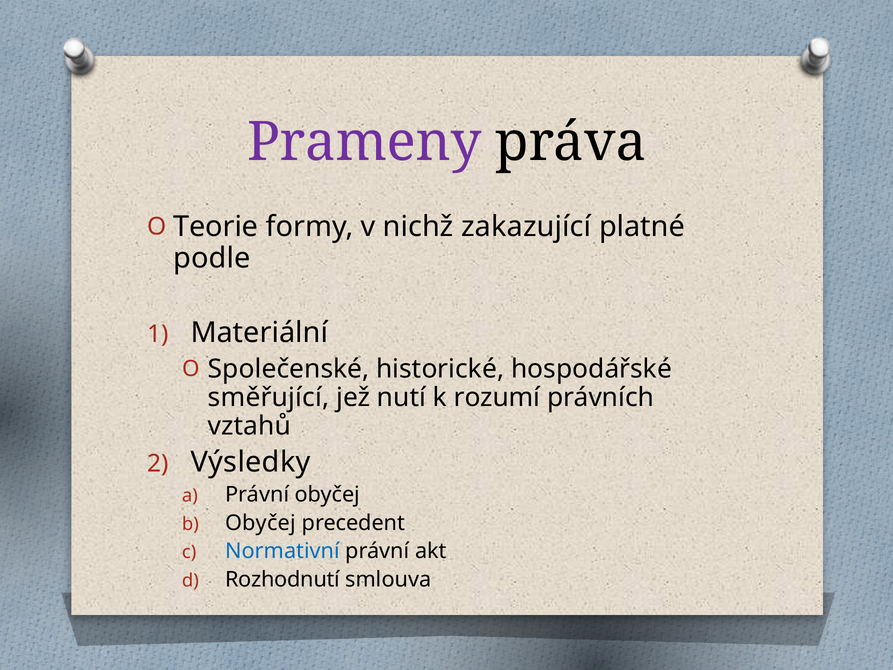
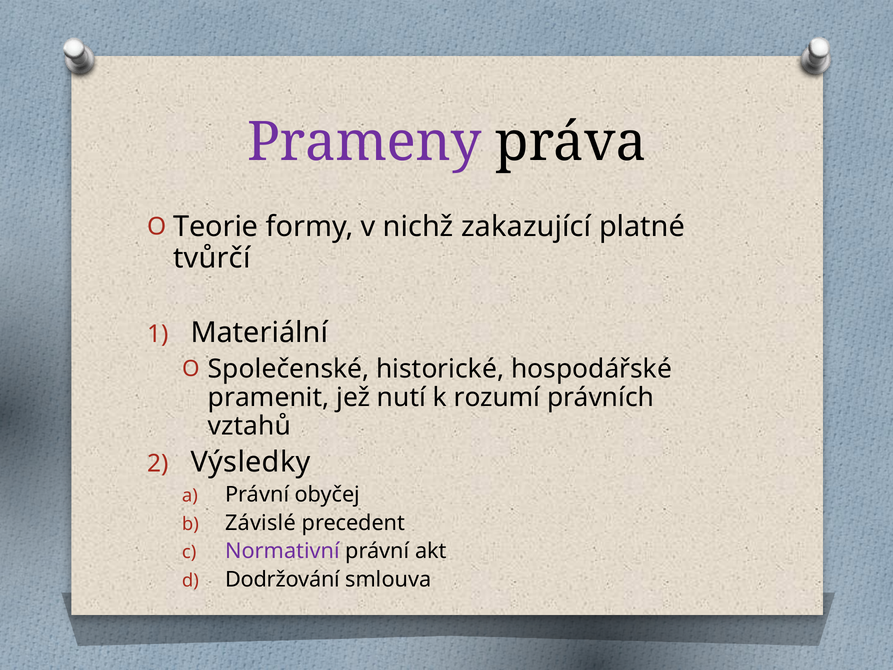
podle: podle -> tvůrčí (212, 258)
směřující: směřující -> pramenit (269, 397)
Obyčej: Obyčej -> Závislé (261, 523)
Normativní colour: blue -> purple (282, 551)
Rozhodnutí: Rozhodnutí -> Dodržování (283, 579)
